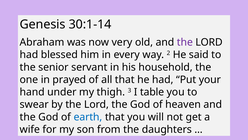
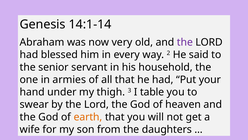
30:1-14: 30:1-14 -> 14:1-14 (90, 24)
prayed: prayed -> armies (69, 79)
earth colour: blue -> orange (88, 117)
